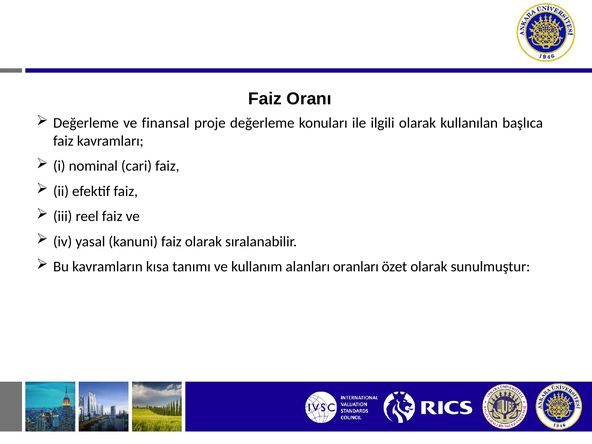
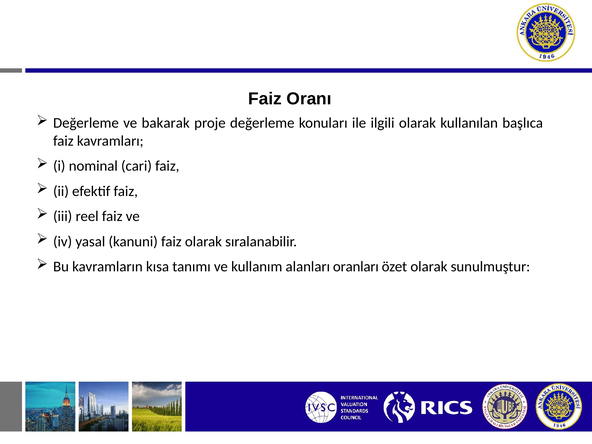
finansal: finansal -> bakarak (166, 123)
